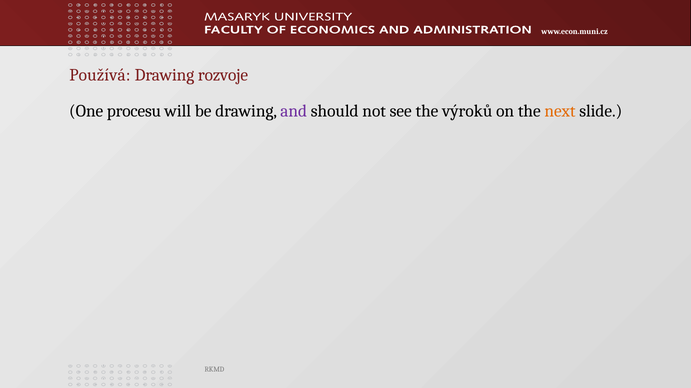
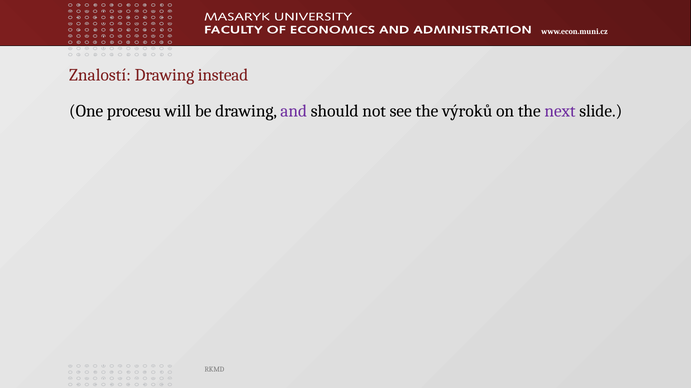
Používá: Používá -> Znalostí (100, 75)
rozvoje: rozvoje -> instead (223, 75)
next colour: orange -> purple (560, 111)
